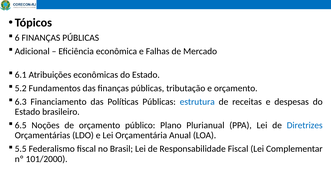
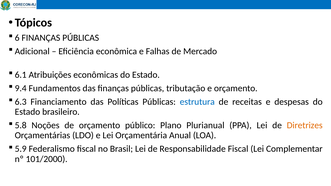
5.2: 5.2 -> 9.4 (21, 88)
6.5: 6.5 -> 5.8 (21, 125)
Diretrizes colour: blue -> orange (305, 125)
5.5: 5.5 -> 5.9 (21, 149)
